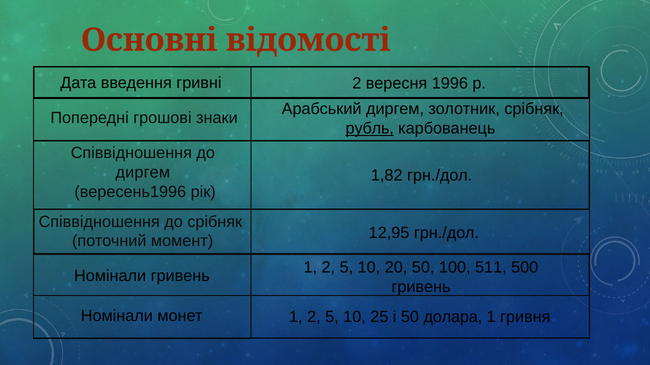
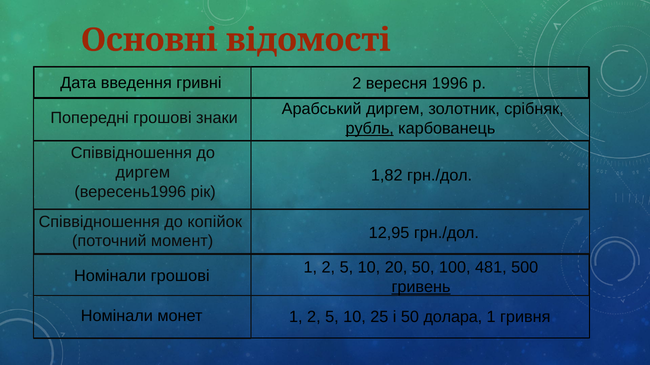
до срібняк: срібняк -> копійок (215, 222)
511: 511 -> 481 (491, 268)
Номінали гривень: гривень -> грошові (180, 276)
гривень underline: none -> present (421, 287)
